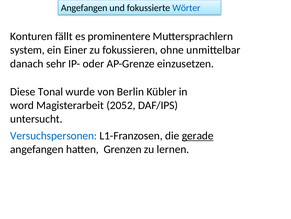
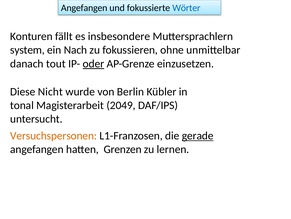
prominentere: prominentere -> insbesondere (119, 36)
Einer: Einer -> Nach (75, 50)
sehr: sehr -> tout (56, 63)
oder underline: none -> present (93, 63)
Tonal: Tonal -> Nicht (50, 91)
word: word -> tonal (22, 105)
2052: 2052 -> 2049 (121, 105)
Versuchspersonen colour: blue -> orange (54, 135)
